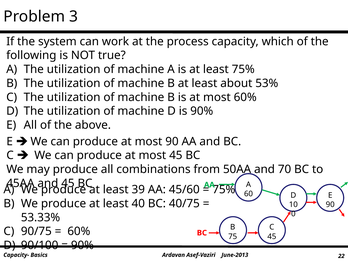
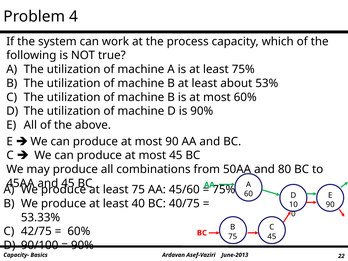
3: 3 -> 4 (73, 17)
70: 70 -> 80 (285, 169)
least 39: 39 -> 75 (138, 190)
90/75: 90/75 -> 42/75 (36, 231)
